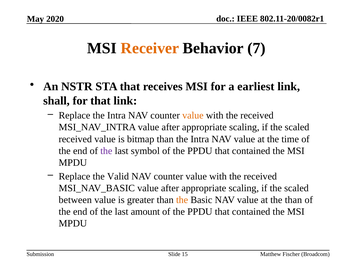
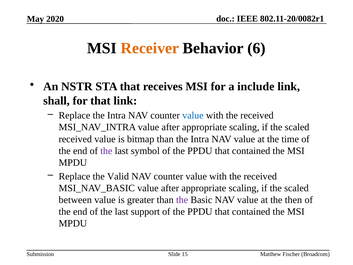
7: 7 -> 6 (257, 48)
earliest: earliest -> include (256, 86)
value colour: orange -> blue (193, 115)
the colour: orange -> purple (182, 200)
the than: than -> then (293, 200)
amount: amount -> support (145, 211)
